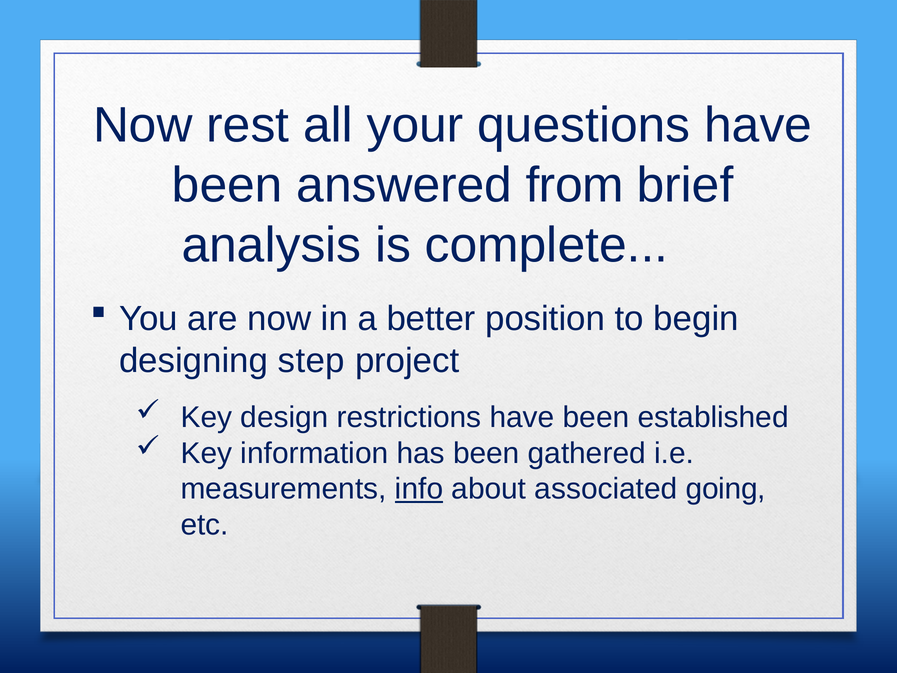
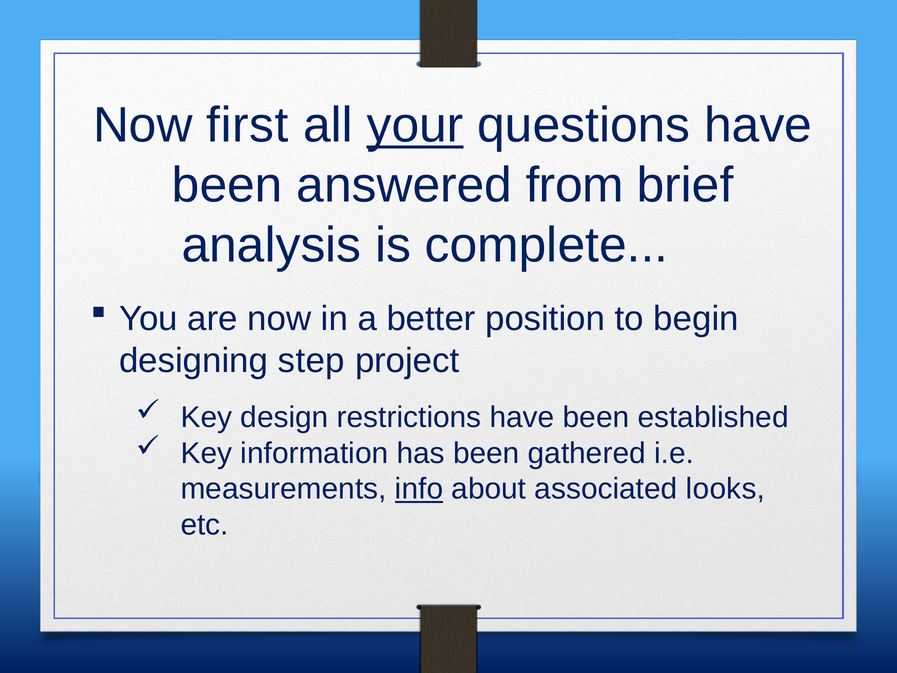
rest: rest -> first (248, 125)
your underline: none -> present (415, 125)
going: going -> looks (725, 489)
